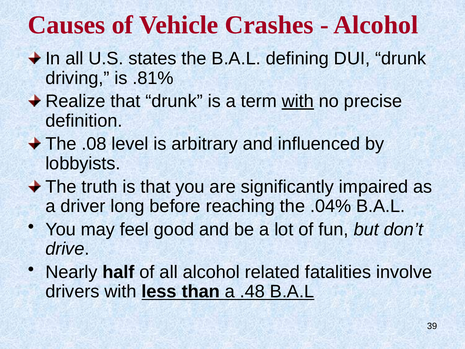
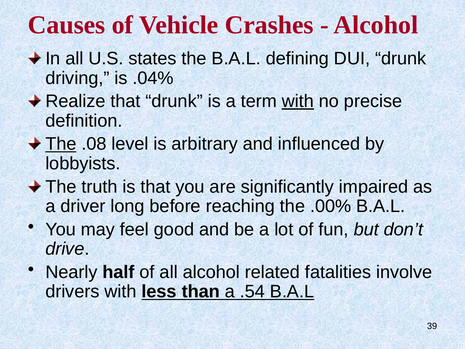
.81%: .81% -> .04% (153, 78)
The underline: none -> present (61, 144)
.04%: .04% -> .00% (331, 206)
.48: .48 -> .54 (252, 291)
